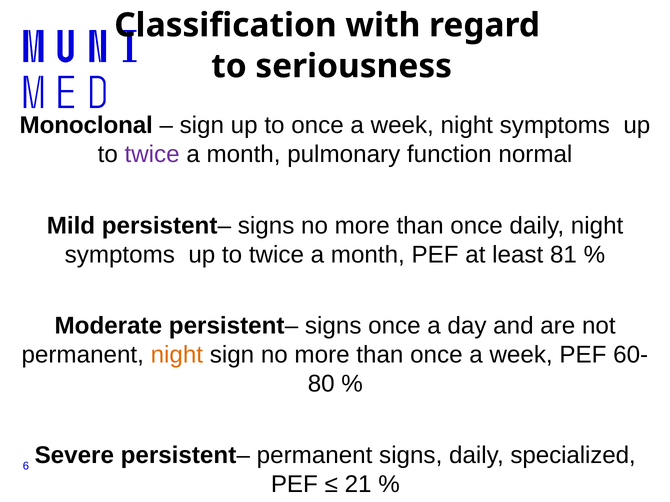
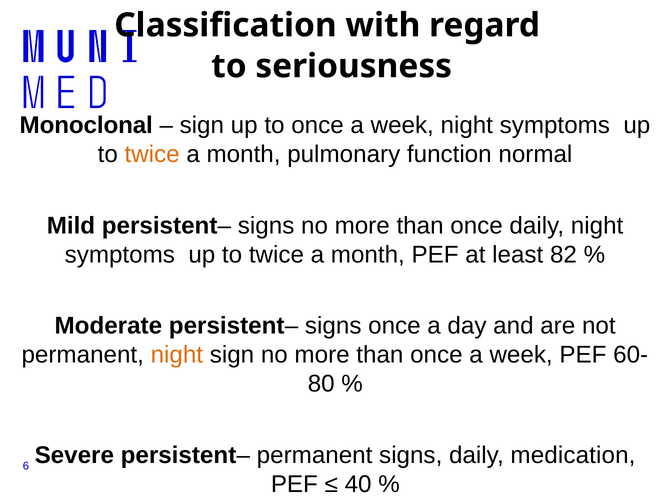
twice colour: purple -> orange (152, 154)
81: 81 -> 82 (563, 255)
specialized: specialized -> medication (573, 456)
21: 21 -> 40 (358, 485)
